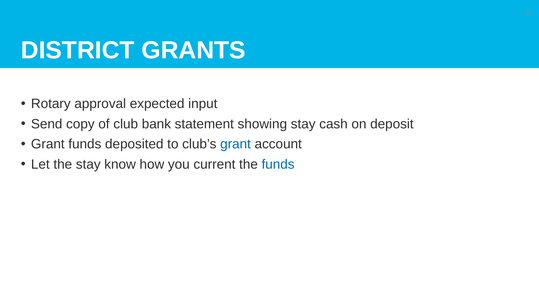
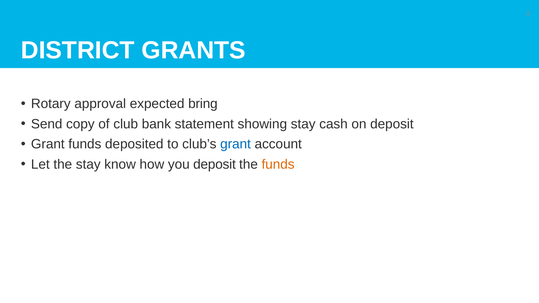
input: input -> bring (203, 104)
you current: current -> deposit (215, 164)
funds colour: blue -> orange (278, 164)
